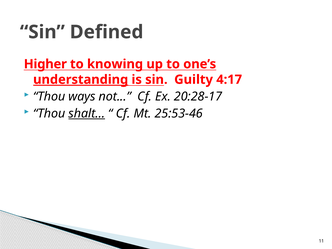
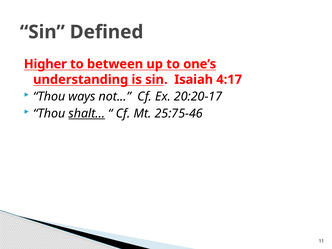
knowing: knowing -> between (115, 64)
understanding underline: present -> none (81, 80)
Guilty: Guilty -> Isaiah (194, 80)
20:28-17: 20:28-17 -> 20:20-17 (198, 97)
25:53-46: 25:53-46 -> 25:75-46 (179, 113)
